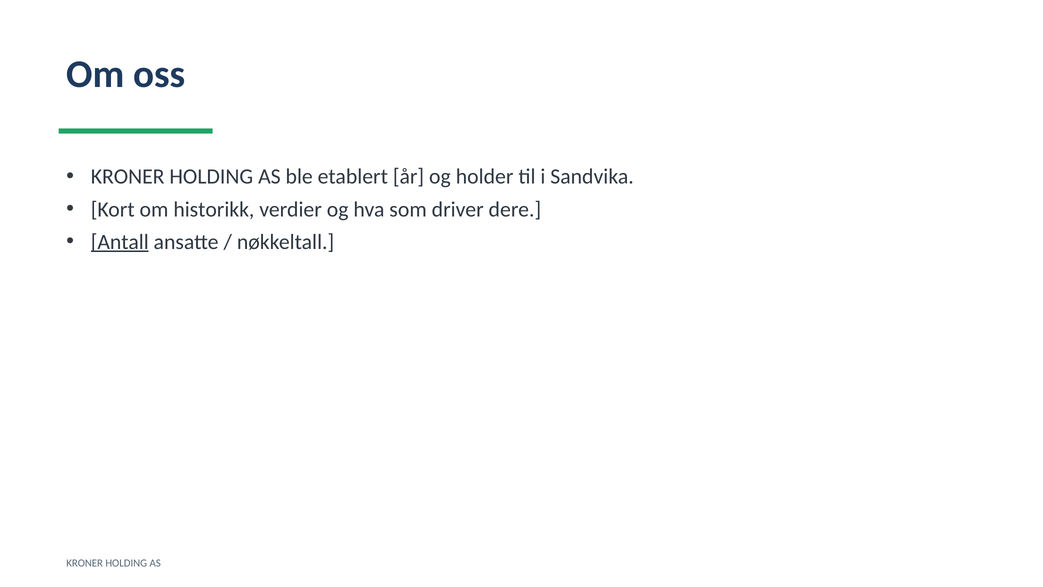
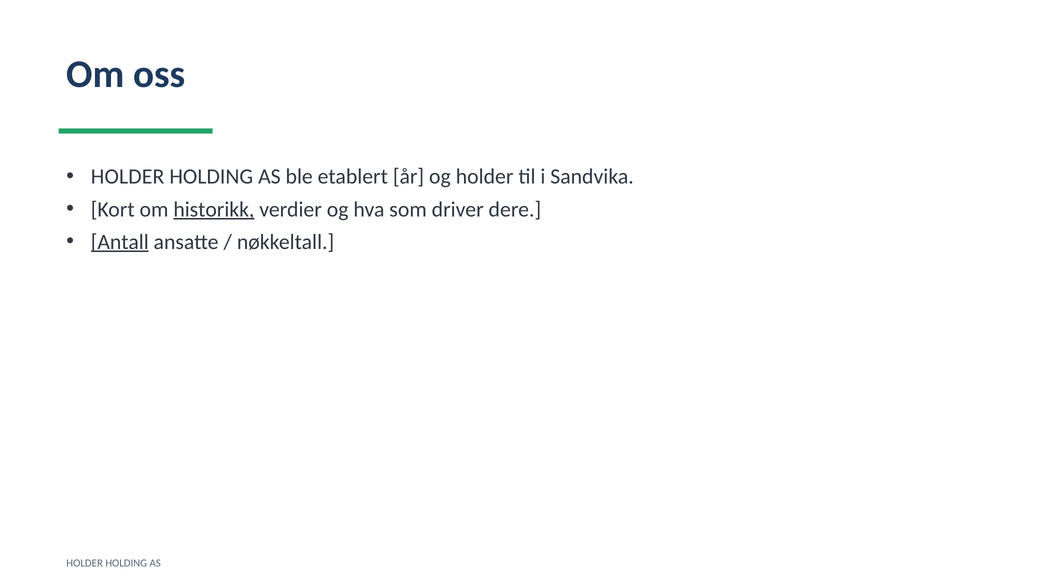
KRONER: KRONER -> HOLDER (128, 177)
historikk underline: none -> present (214, 209)
KRONER: KRONER -> HOLDER (85, 563)
